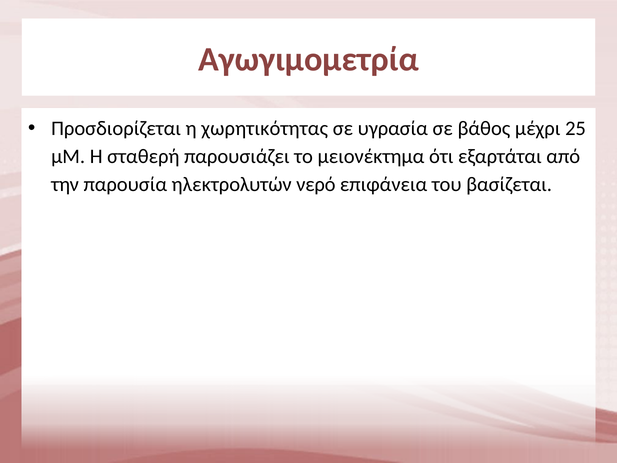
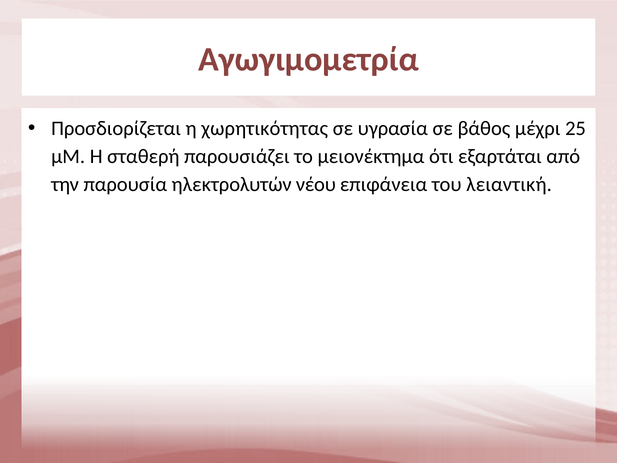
νερό: νερό -> νέου (316, 185)
βασίζεται: βασίζεται -> λειαντική (509, 185)
